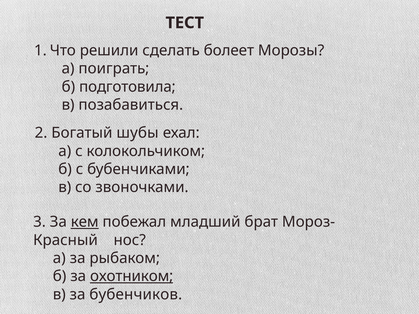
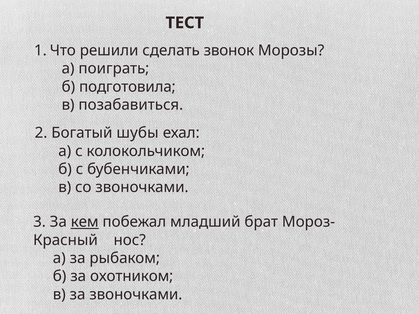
болеет: болеет -> звонок (229, 51)
охотником underline: present -> none (132, 277)
за бубенчиков: бубенчиков -> звоночками (136, 295)
